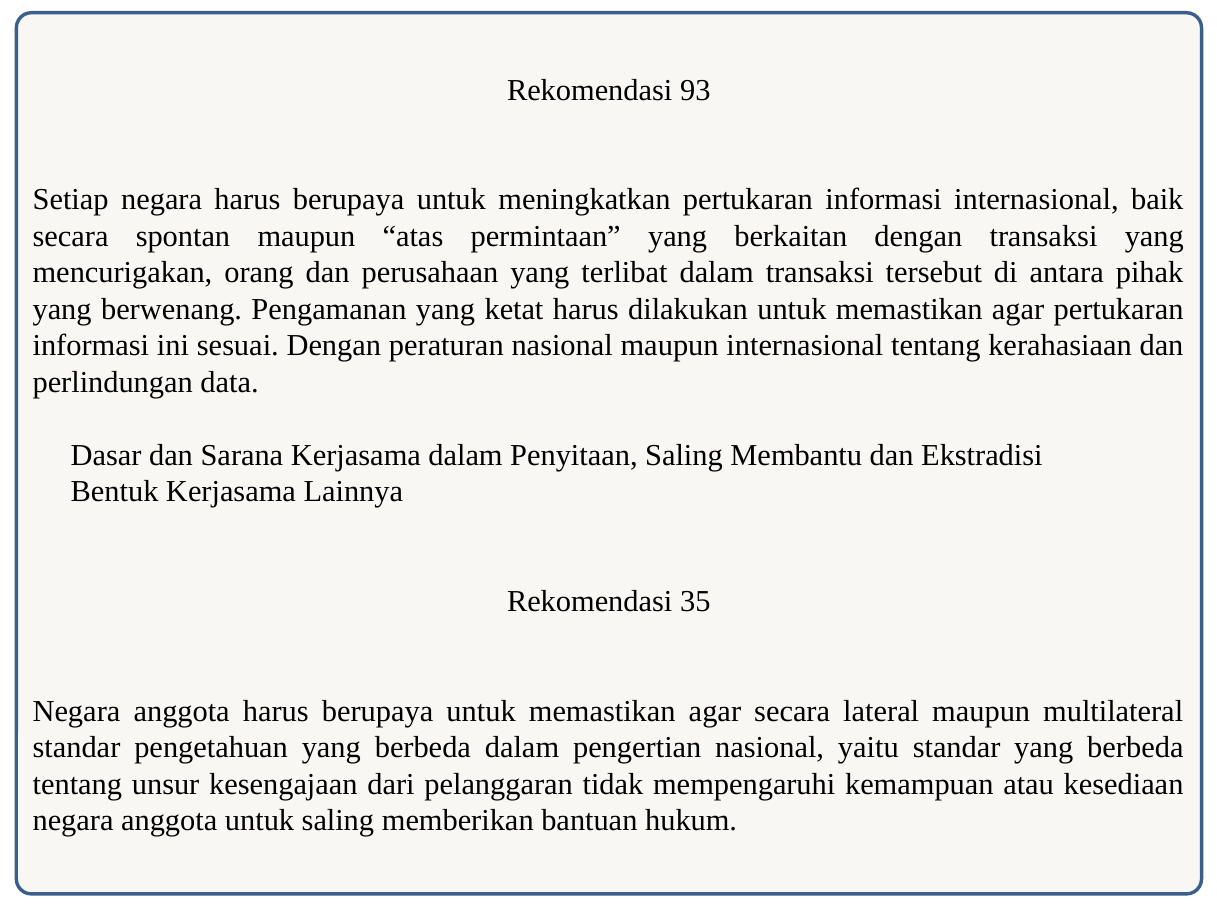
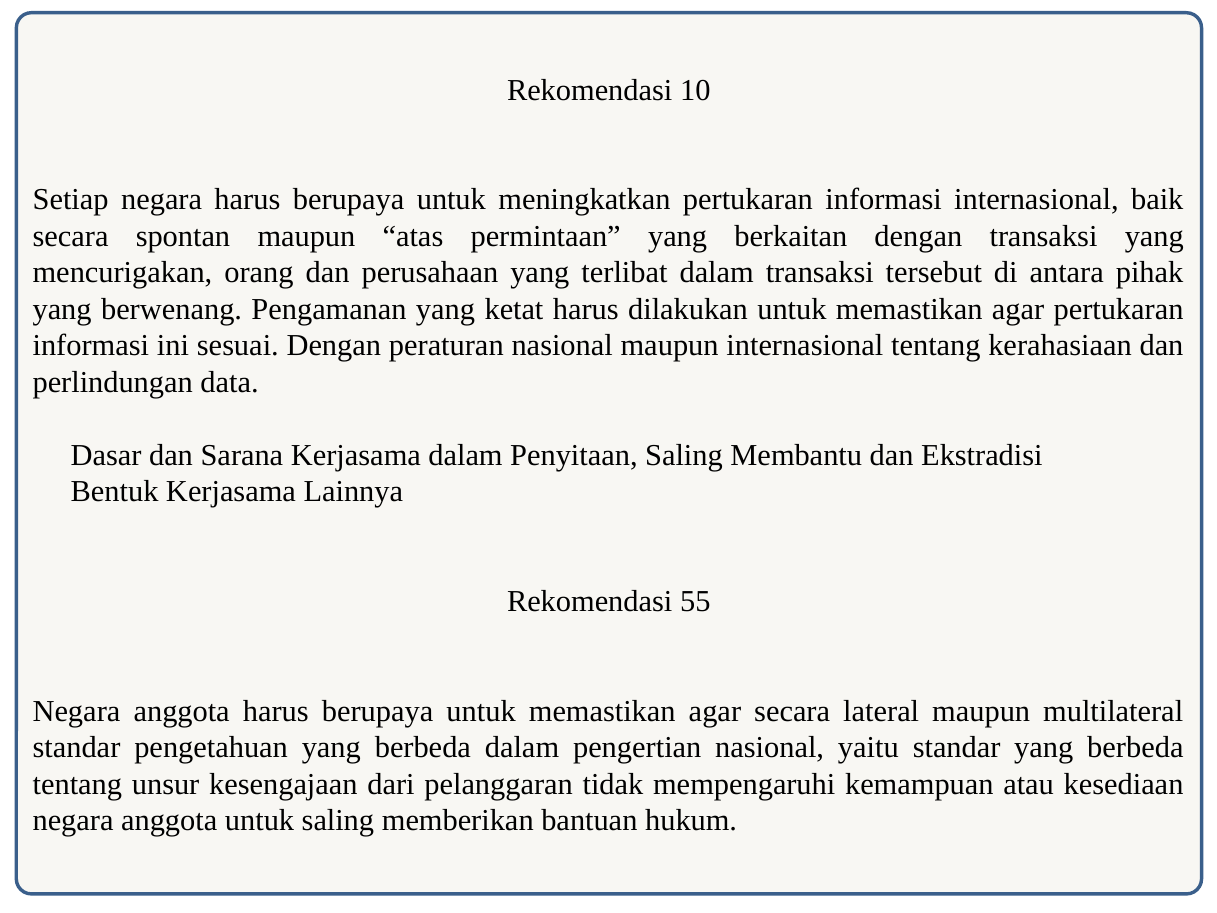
93: 93 -> 10 (695, 90)
Rekomendasi 35: 35 -> 55 (695, 601)
